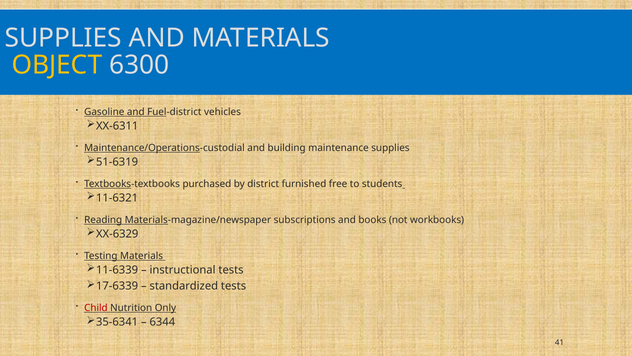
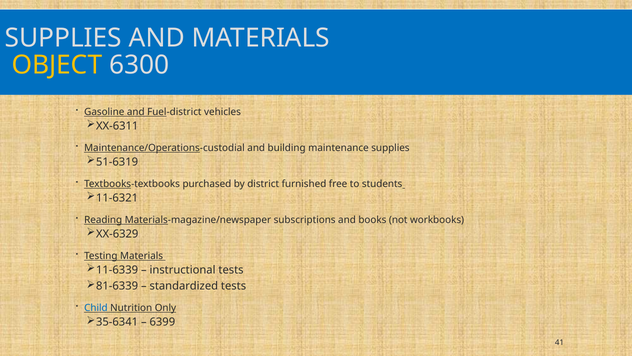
17-6339: 17-6339 -> 81-6339 (117, 286)
Child colour: red -> blue (96, 308)
6344: 6344 -> 6399 (162, 322)
